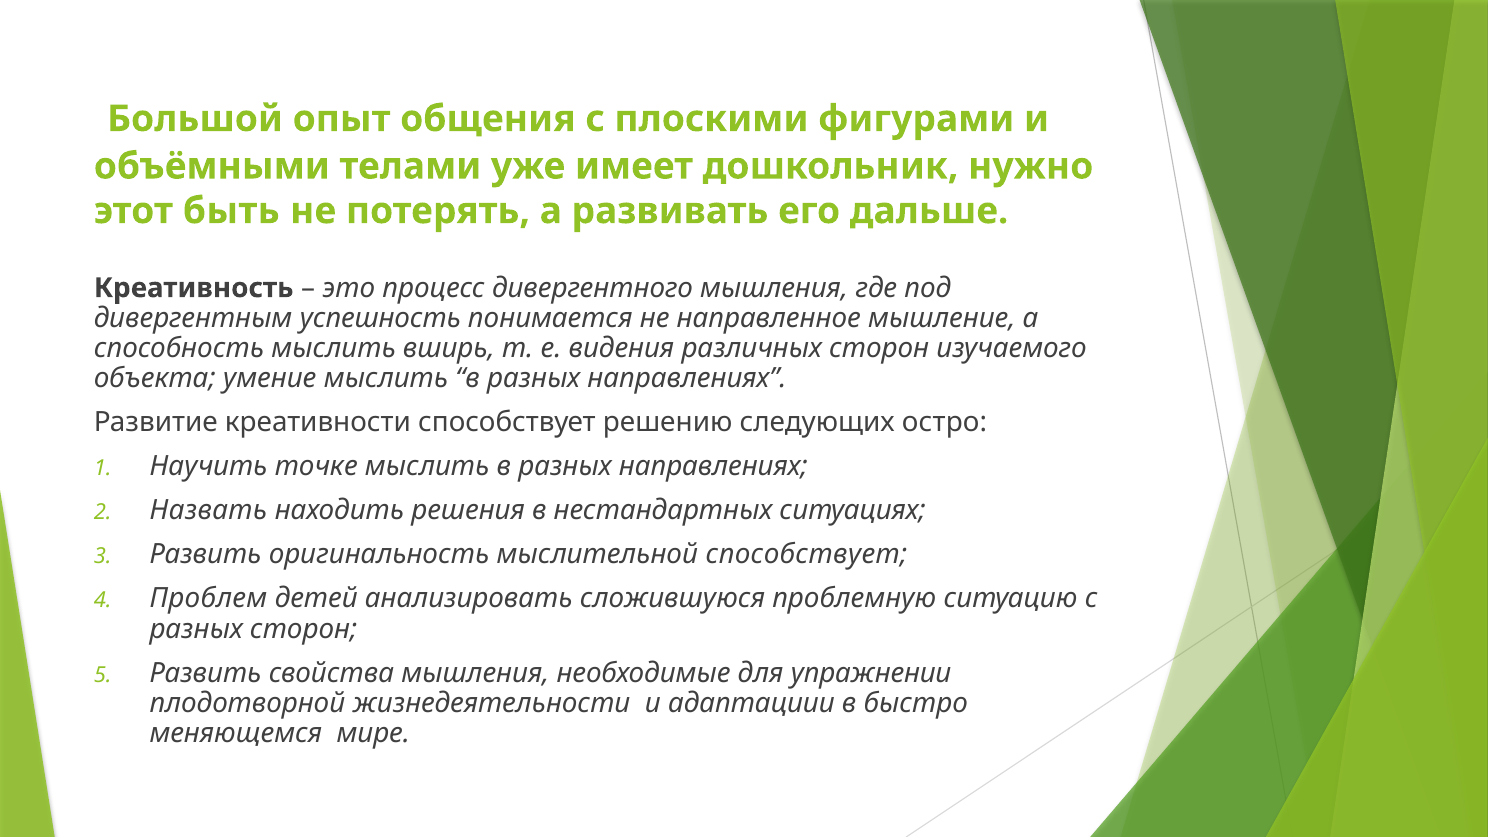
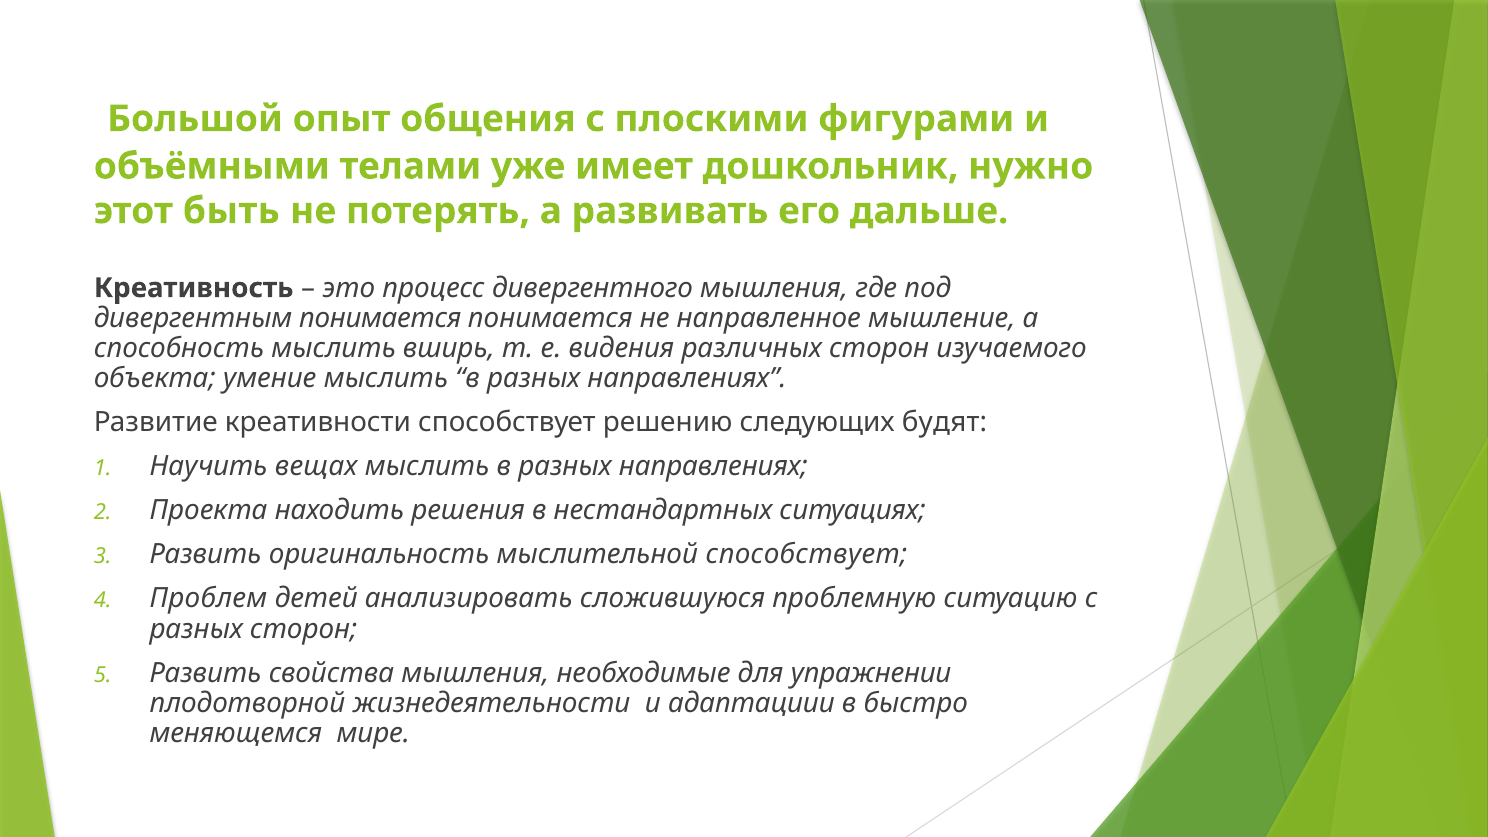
дивергентным успешность: успешность -> понимается (380, 318)
остро: остро -> будят (945, 422)
точке: точке -> вещах (316, 467)
Назвать: Назвать -> Проекта (209, 511)
